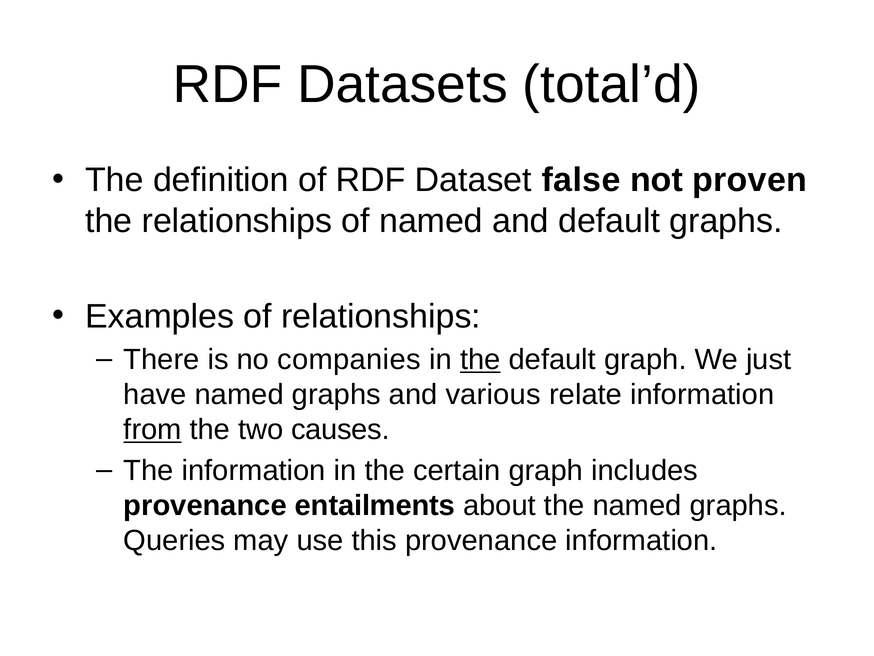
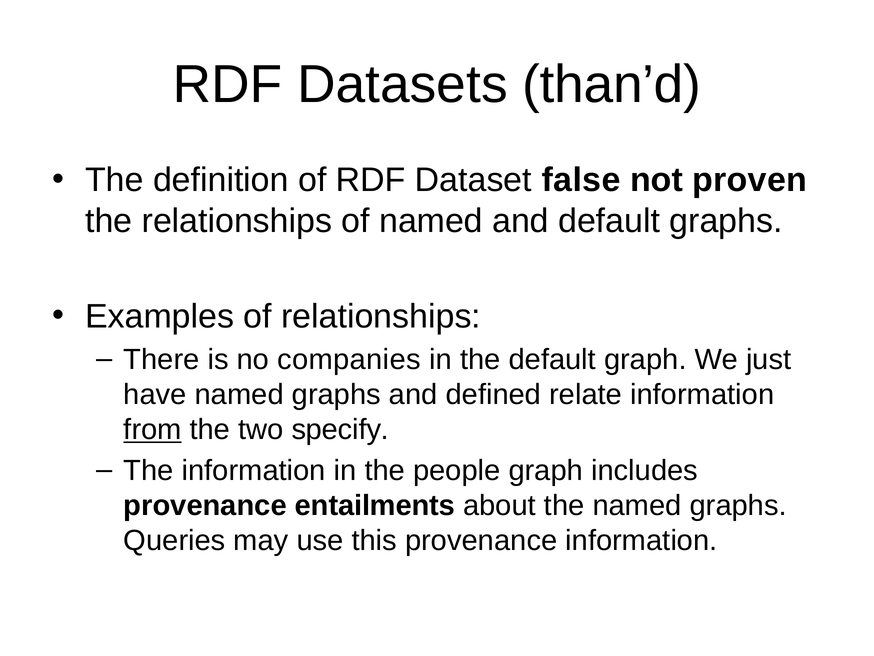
total’d: total’d -> than’d (612, 85)
the underline: present -> none (480, 360)
various: various -> defined (493, 394)
causes: causes -> specify (340, 429)
certain: certain -> people (457, 470)
